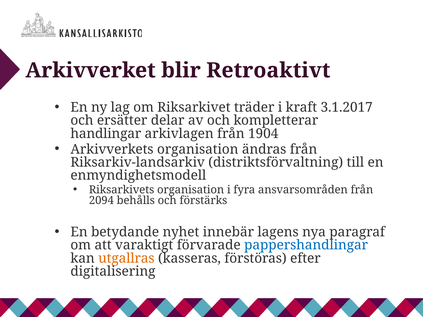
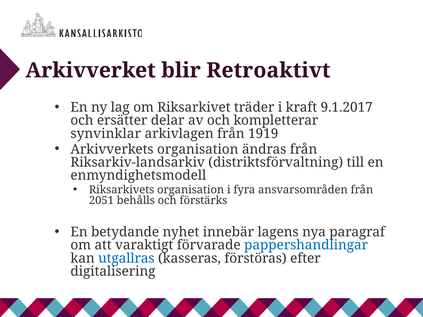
3.1.2017: 3.1.2017 -> 9.1.2017 (347, 108)
handlingar: handlingar -> synvinklar (106, 134)
1904: 1904 -> 1919 (263, 134)
2094: 2094 -> 2051 (101, 201)
utgallras colour: orange -> blue (126, 258)
